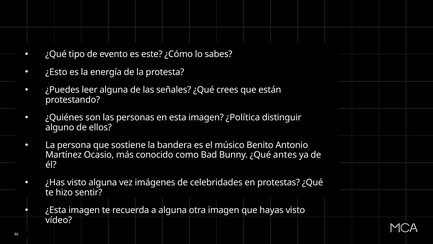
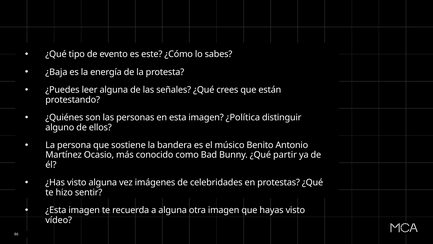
¿Esto: ¿Esto -> ¿Baja (56, 72)
antes: antes -> partir (285, 155)
